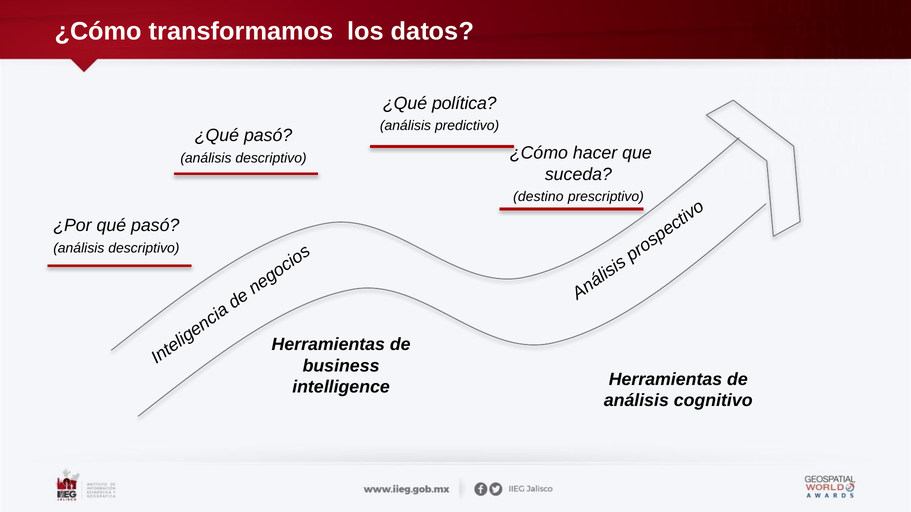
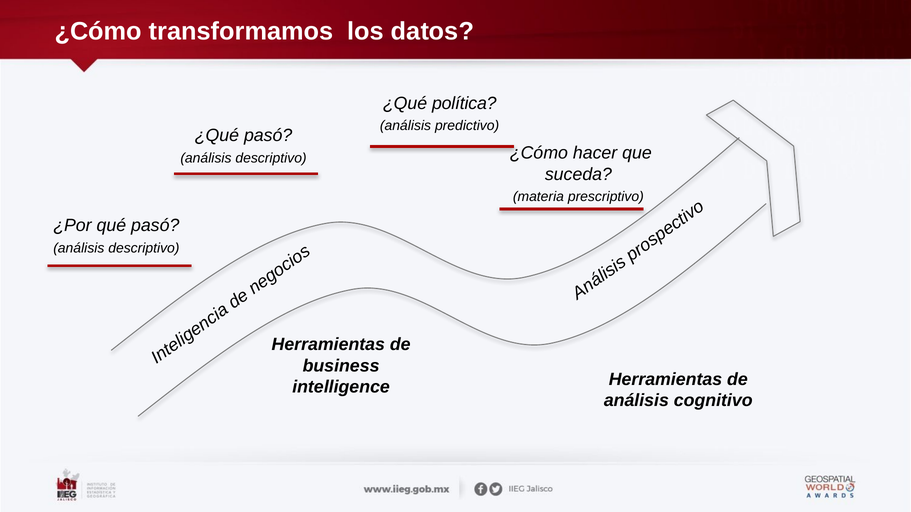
destino: destino -> materia (538, 197)
